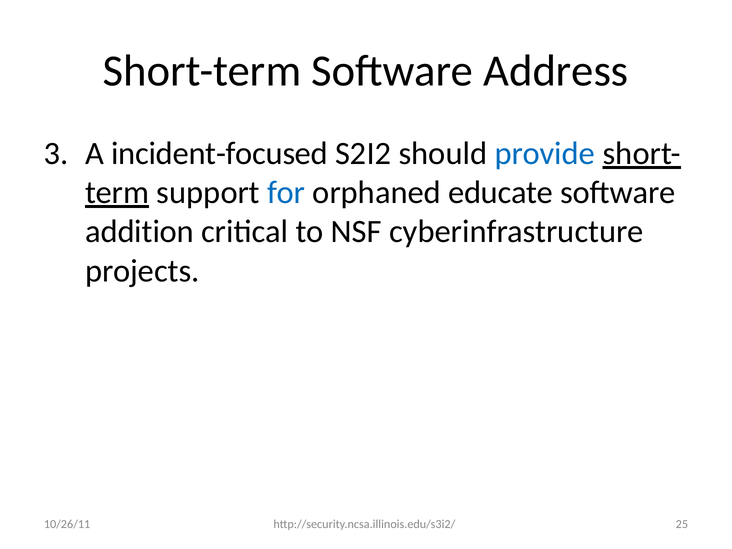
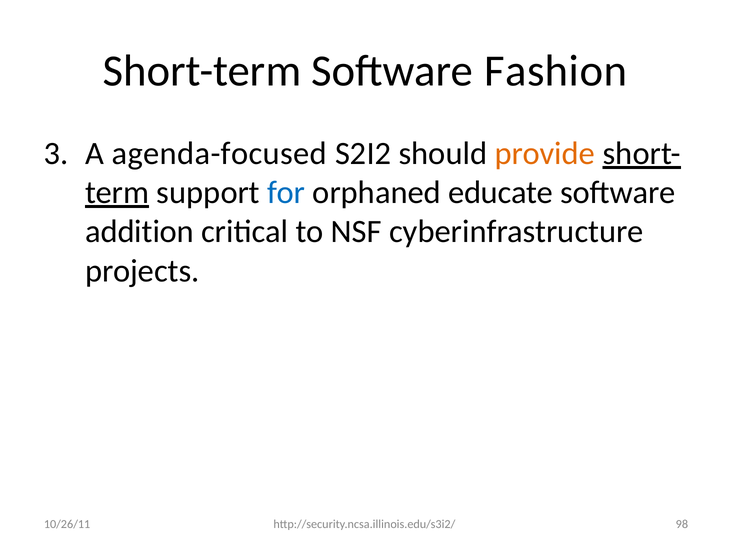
Address: Address -> Fashion (556, 71)
incident-focused: incident-focused -> agenda-focused (219, 154)
provide colour: blue -> orange (545, 154)
25: 25 -> 98 (682, 524)
